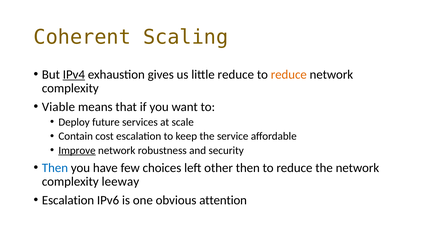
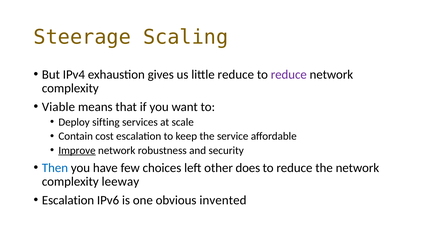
Coherent: Coherent -> Steerage (82, 37)
IPv4 underline: present -> none (74, 75)
reduce colour: orange -> purple (289, 75)
future: future -> sifting (106, 122)
other then: then -> does (248, 168)
attention: attention -> invented (223, 200)
